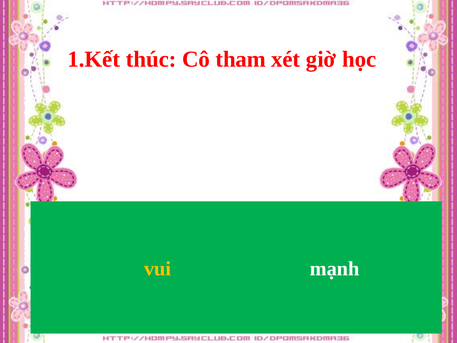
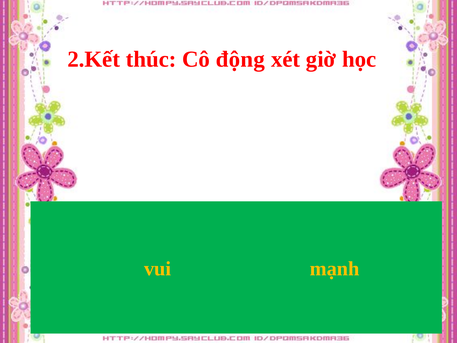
1.Kết: 1.Kết -> 2.Kết (94, 59)
tham: tham -> động (240, 59)
mạnh colour: white -> yellow (335, 269)
